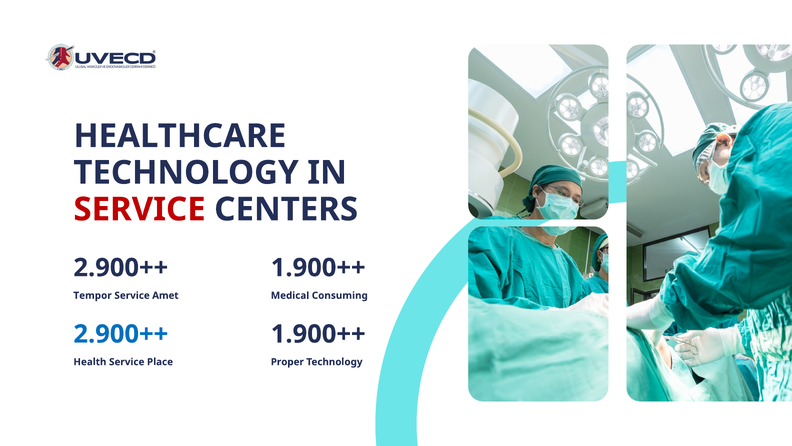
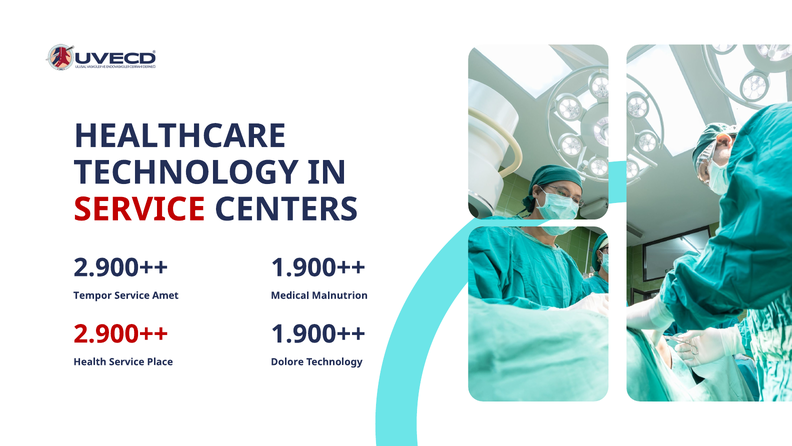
Consuming: Consuming -> Malnutrion (340, 295)
2.900++ colour: blue -> red (121, 334)
Proper: Proper -> Dolore (287, 362)
